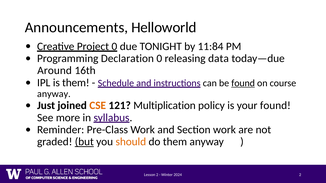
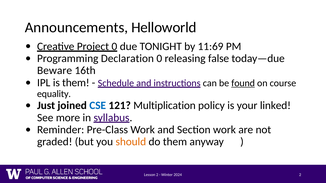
11:84: 11:84 -> 11:69 (211, 46)
data: data -> false (219, 59)
Around: Around -> Beware (55, 71)
anyway: anyway -> equality (54, 94)
CSE colour: orange -> blue (98, 106)
your found: found -> linked (275, 106)
but underline: present -> none (84, 142)
